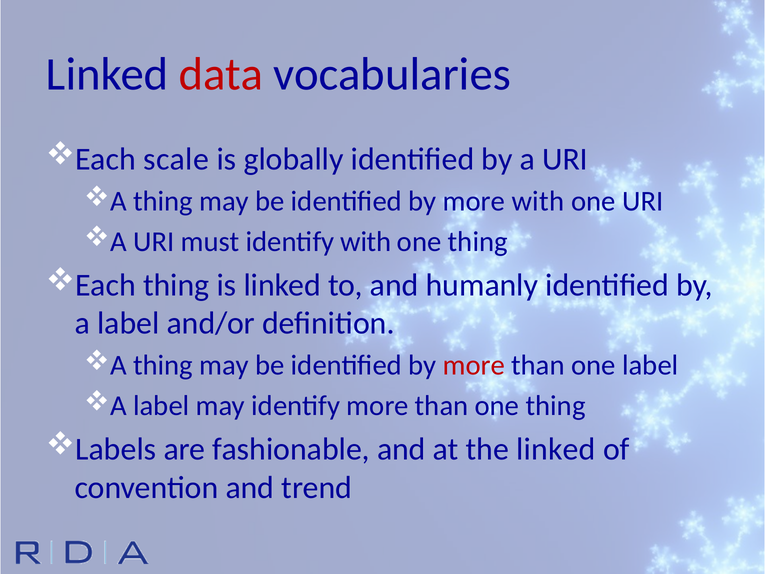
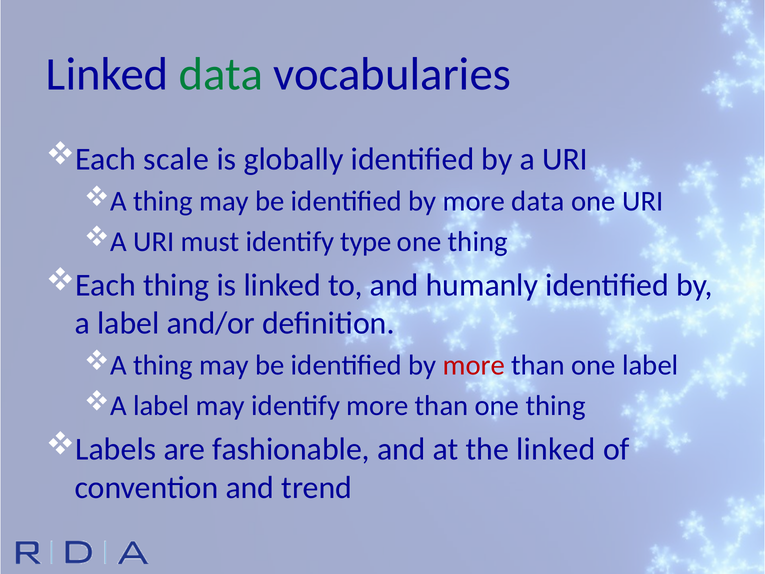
data colour: red -> green (221, 74)
more with: with -> data (538, 201)
identify with: with -> type (366, 242)
